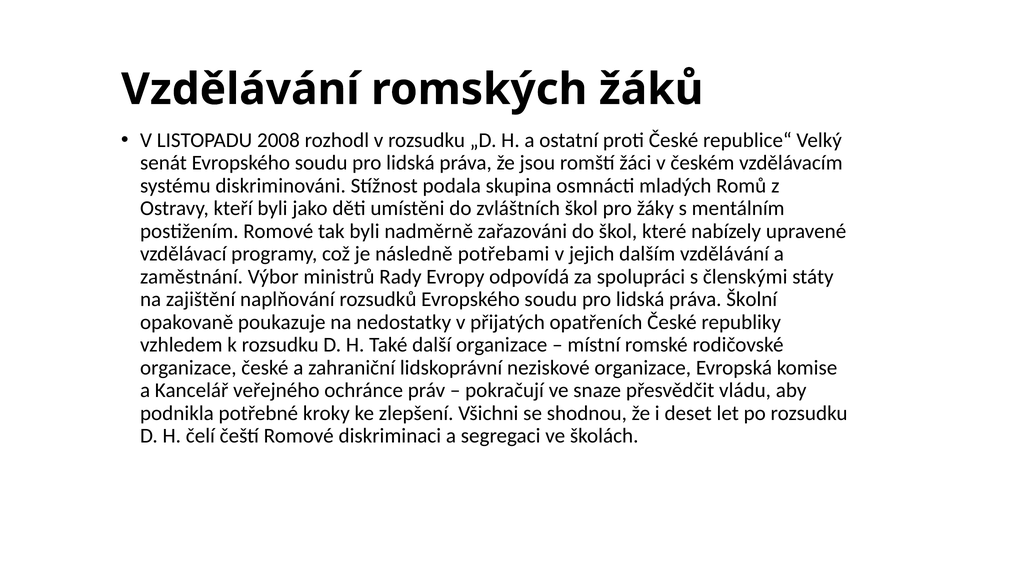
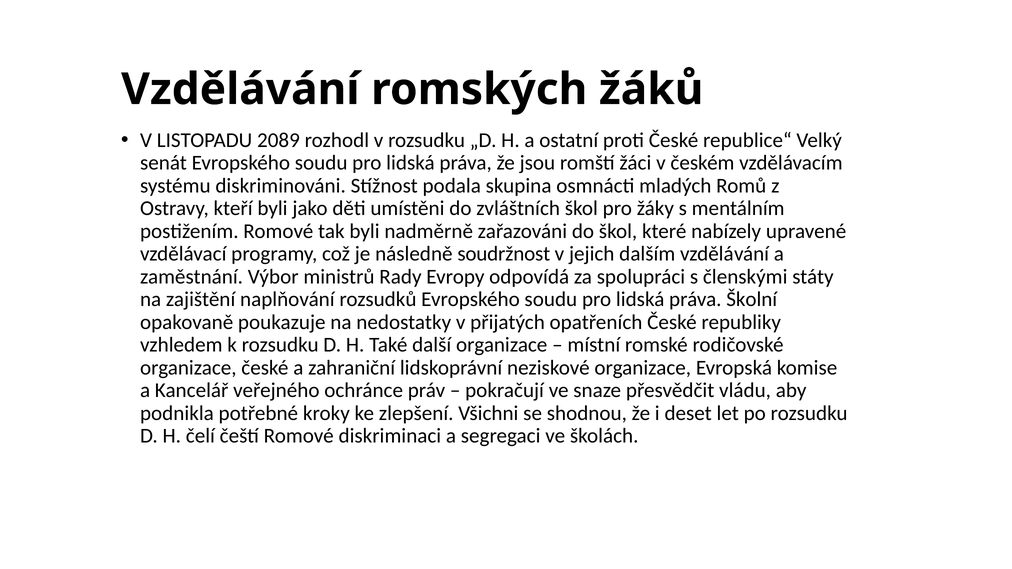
2008: 2008 -> 2089 (278, 140)
potřebami: potřebami -> soudržnost (504, 254)
